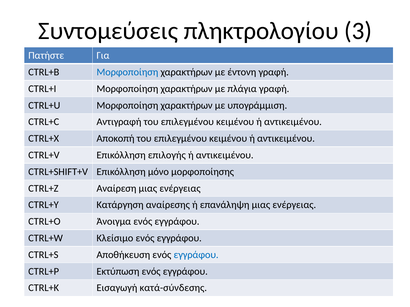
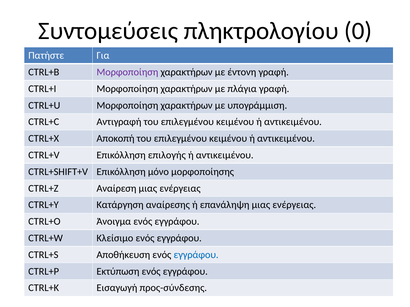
3: 3 -> 0 (358, 31)
Μορφοποίηση colour: blue -> purple (127, 72)
κατά-σύνδεσης: κατά-σύνδεσης -> προς-σύνδεσης (173, 288)
